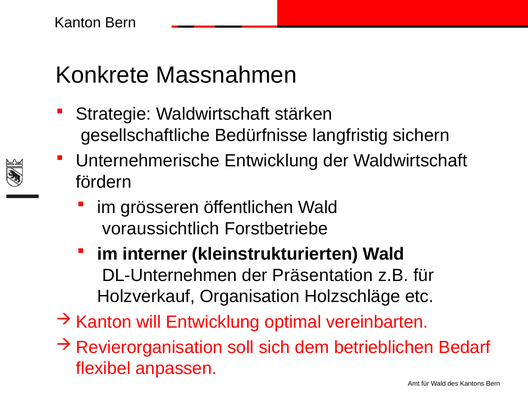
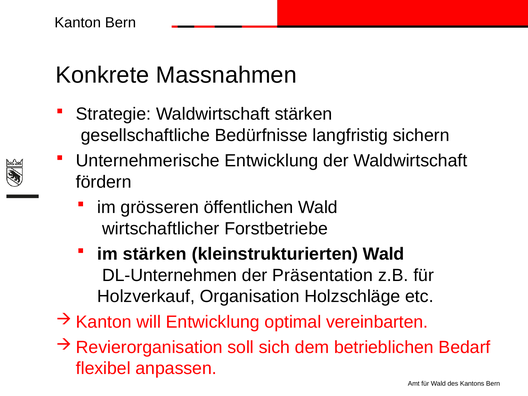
voraussichtlich: voraussichtlich -> wirtschaftlicher (161, 229)
im interner: interner -> stärken (155, 254)
